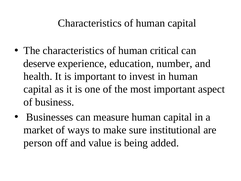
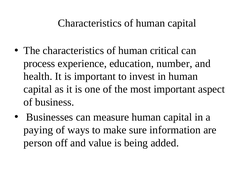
deserve: deserve -> process (39, 63)
market: market -> paying (38, 130)
institutional: institutional -> information (175, 130)
